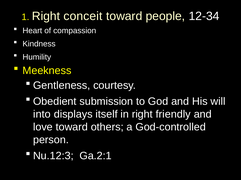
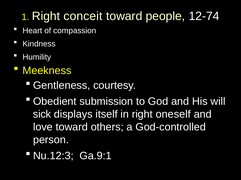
12-34: 12-34 -> 12-74 (204, 16)
into: into -> sick (42, 115)
friendly: friendly -> oneself (173, 115)
Ga.2:1: Ga.2:1 -> Ga.9:1 (96, 156)
